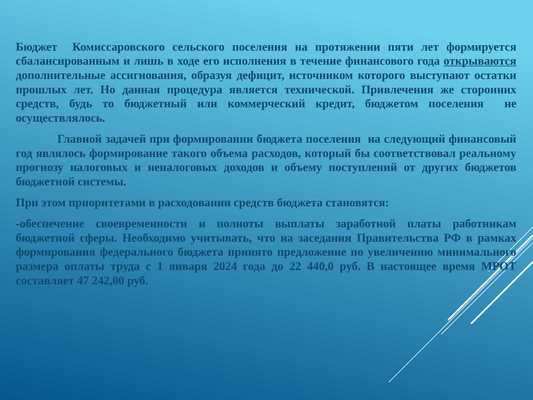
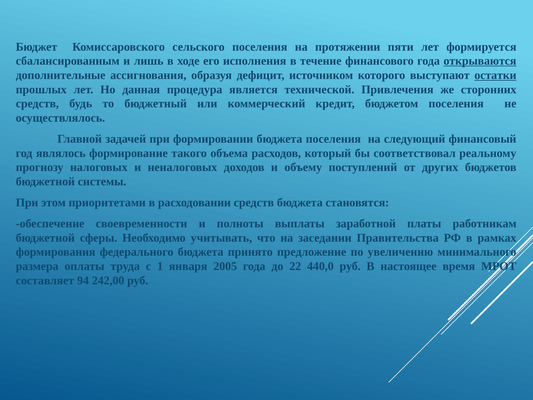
остатки underline: none -> present (495, 75)
2024: 2024 -> 2005 (225, 266)
47: 47 -> 94 (83, 280)
